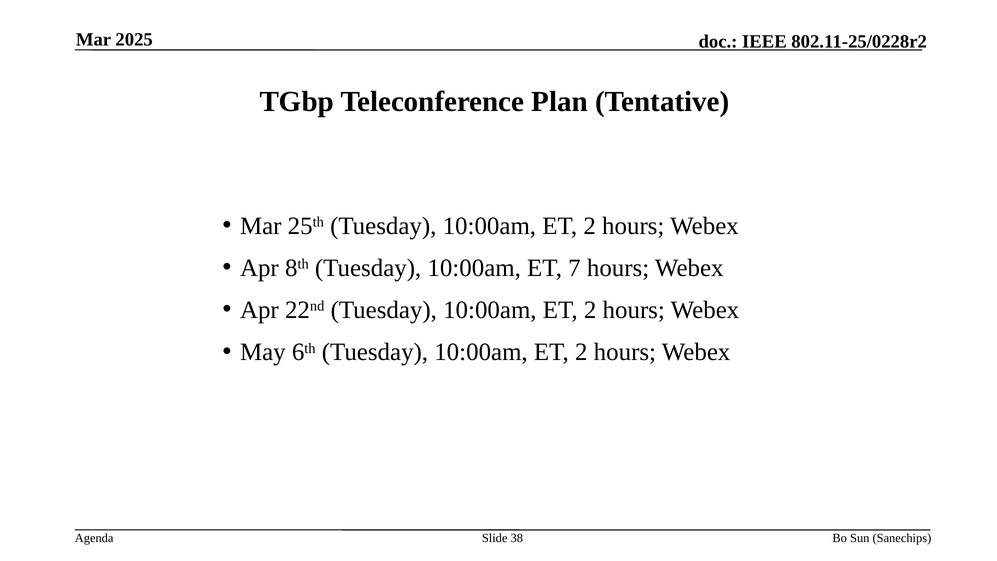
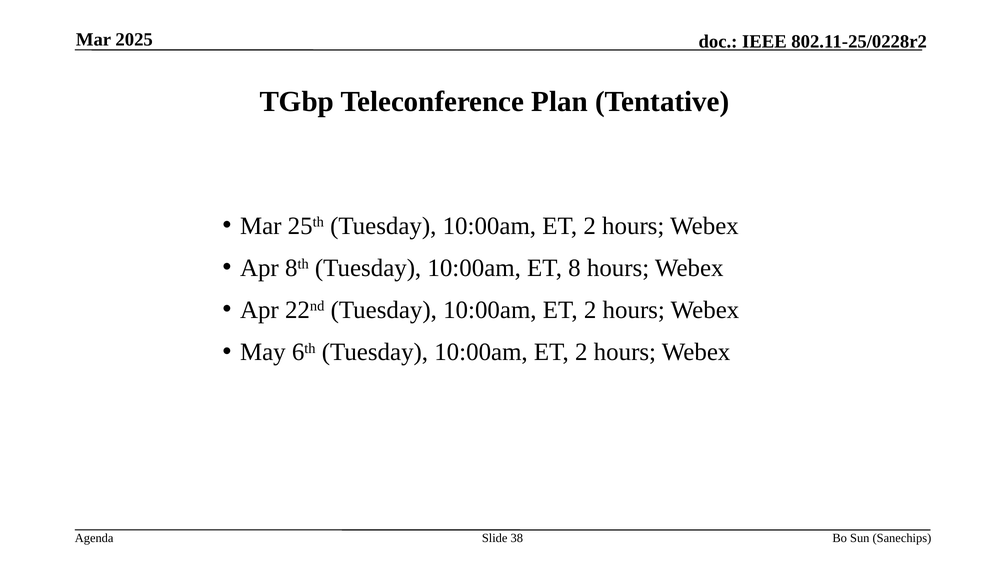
7: 7 -> 8 (574, 268)
